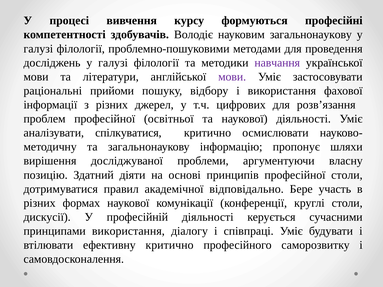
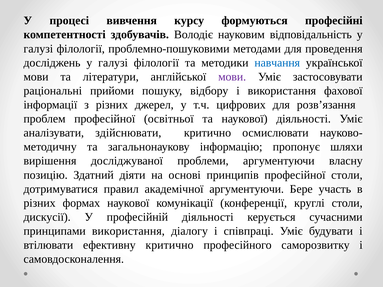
науковим загальнонаукову: загальнонаукову -> відповідальність (311, 35)
навчання colour: purple -> blue (277, 63)
спілкуватися: спілкуватися -> здійснювати (128, 133)
академічної відповідально: відповідально -> аргументуючи (247, 189)
